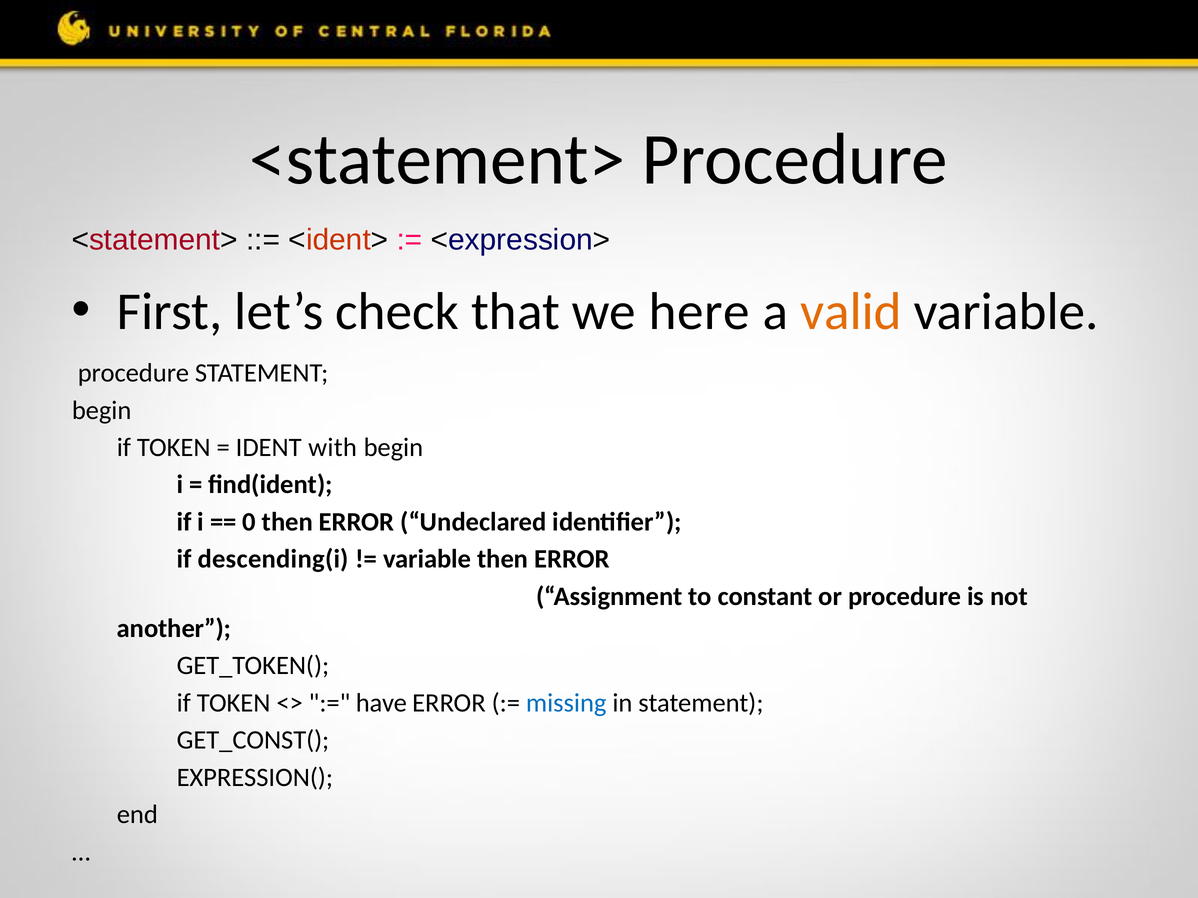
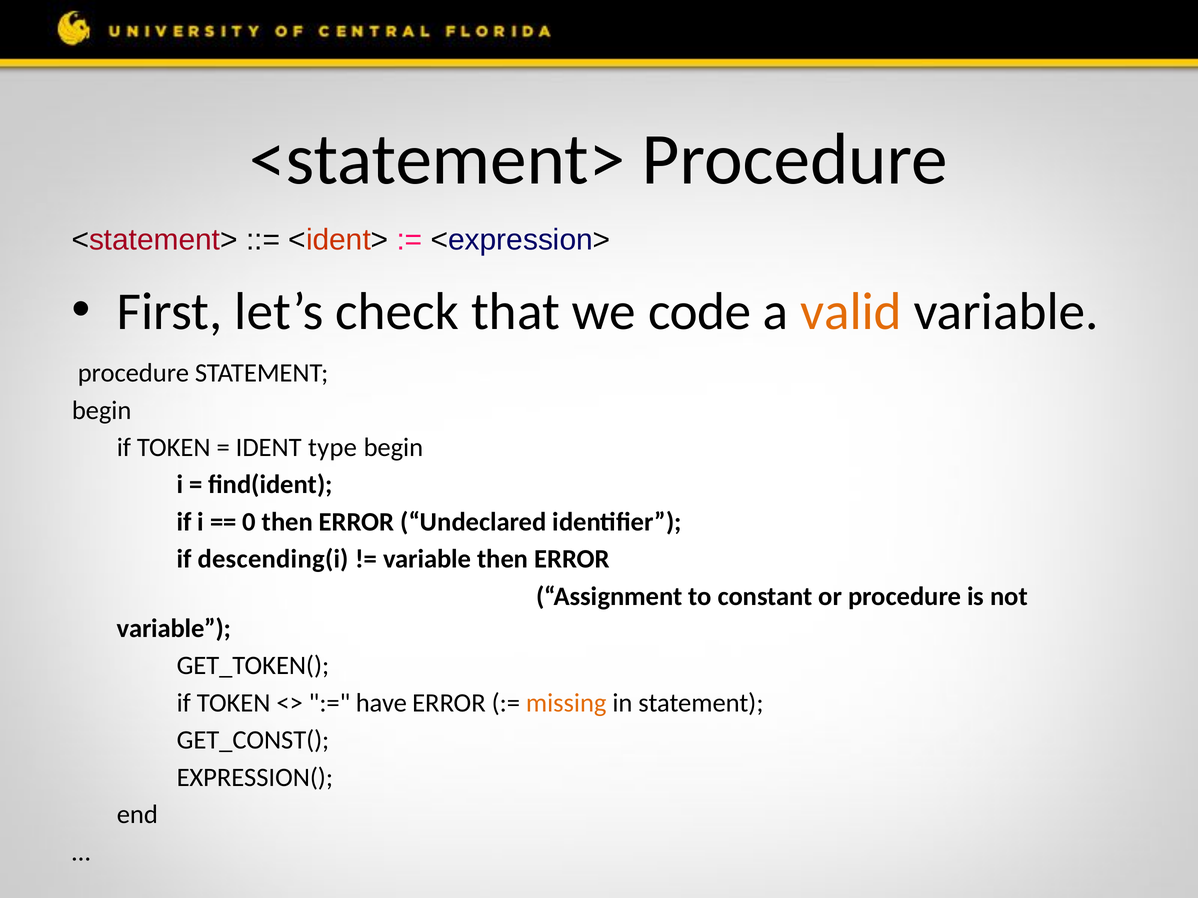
here: here -> code (700, 312)
with: with -> type (333, 448)
another: another -> variable (174, 629)
missing colour: blue -> orange (566, 703)
